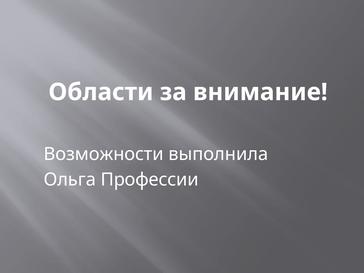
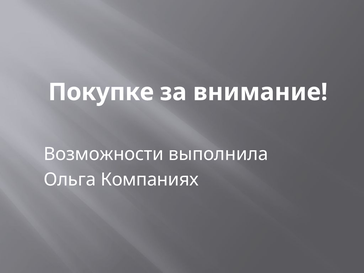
Области: Области -> Покупке (101, 92)
Профессии: Профессии -> Компаниях (150, 180)
